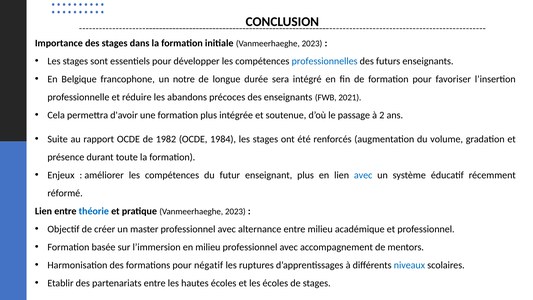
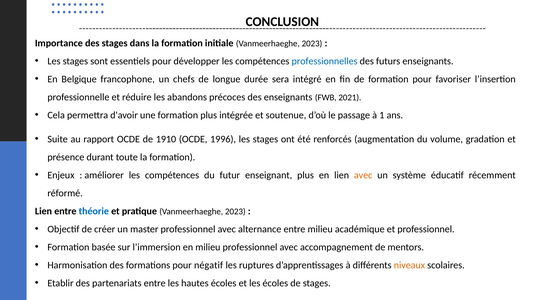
notre: notre -> chefs (184, 79)
2: 2 -> 1 (382, 115)
1982: 1982 -> 1910 (166, 139)
1984: 1984 -> 1996 (223, 139)
avec colour: blue -> orange (363, 175)
niveaux colour: blue -> orange (409, 265)
